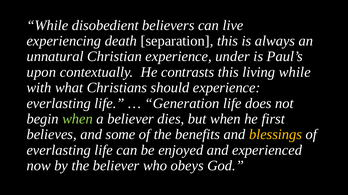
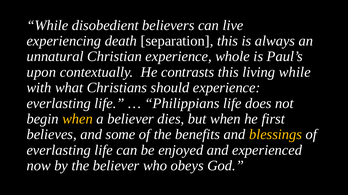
under: under -> whole (233, 57)
Generation: Generation -> Philippians (182, 104)
when colour: light green -> yellow (78, 119)
